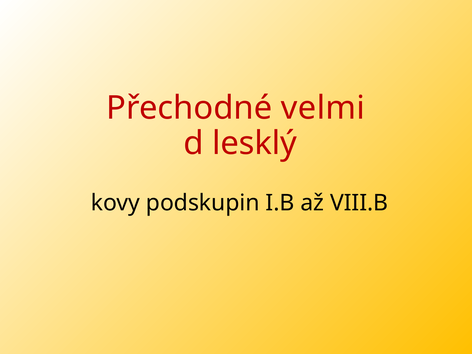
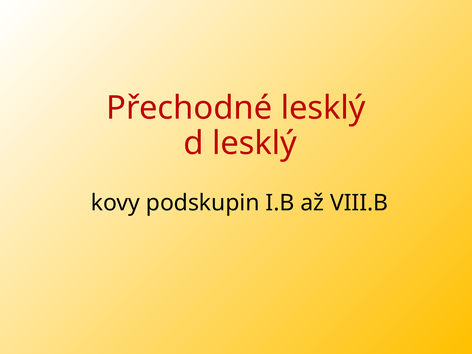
Přechodné velmi: velmi -> lesklý (323, 108)
